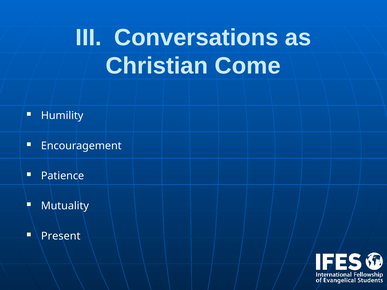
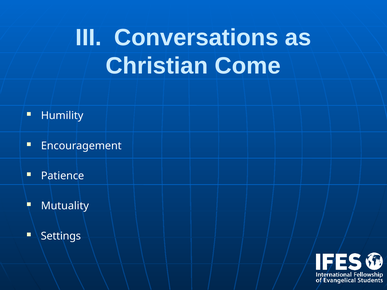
Present: Present -> Settings (61, 236)
